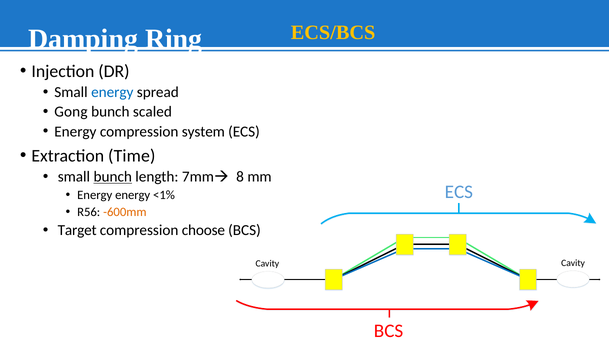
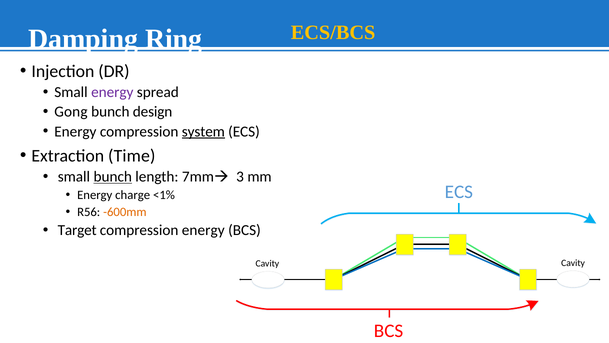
energy colour: blue -> purple (112, 92)
scaled: scaled -> design (153, 112)
system underline: none -> present (203, 131)
8: 8 -> 3 (240, 176)
Energy energy: energy -> charge (133, 195)
compression choose: choose -> energy (203, 230)
